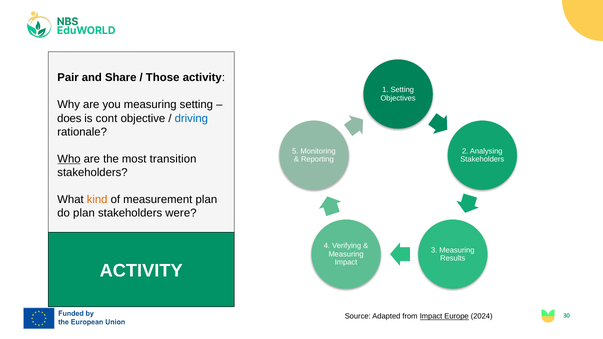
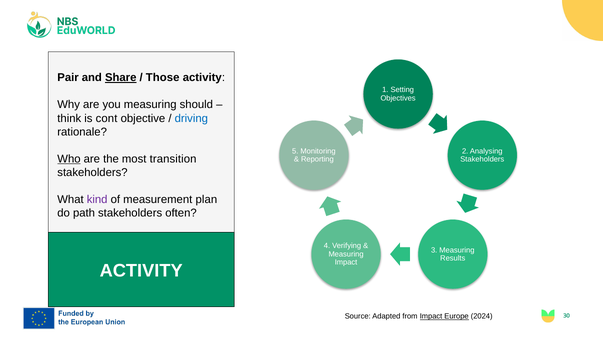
Share underline: none -> present (121, 78)
measuring setting: setting -> should (196, 105)
does: does -> think (69, 118)
kind colour: orange -> purple (97, 200)
do plan: plan -> path (84, 213)
were: were -> often (181, 213)
